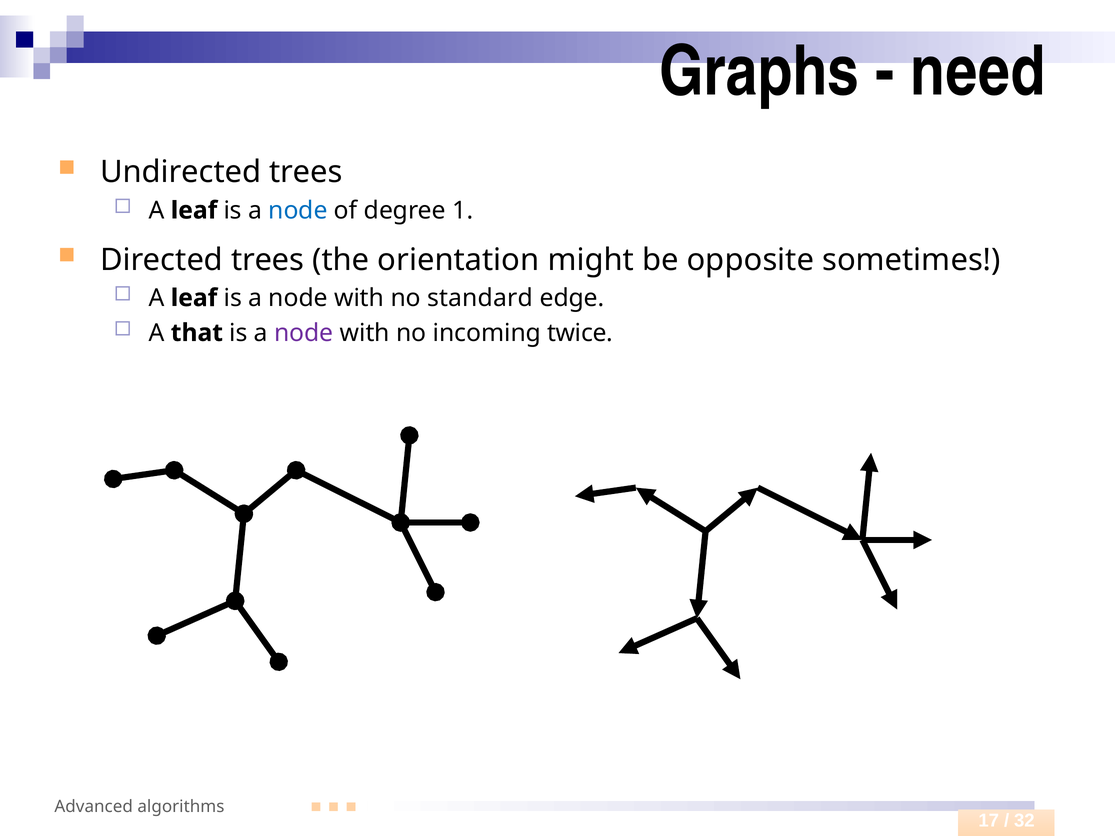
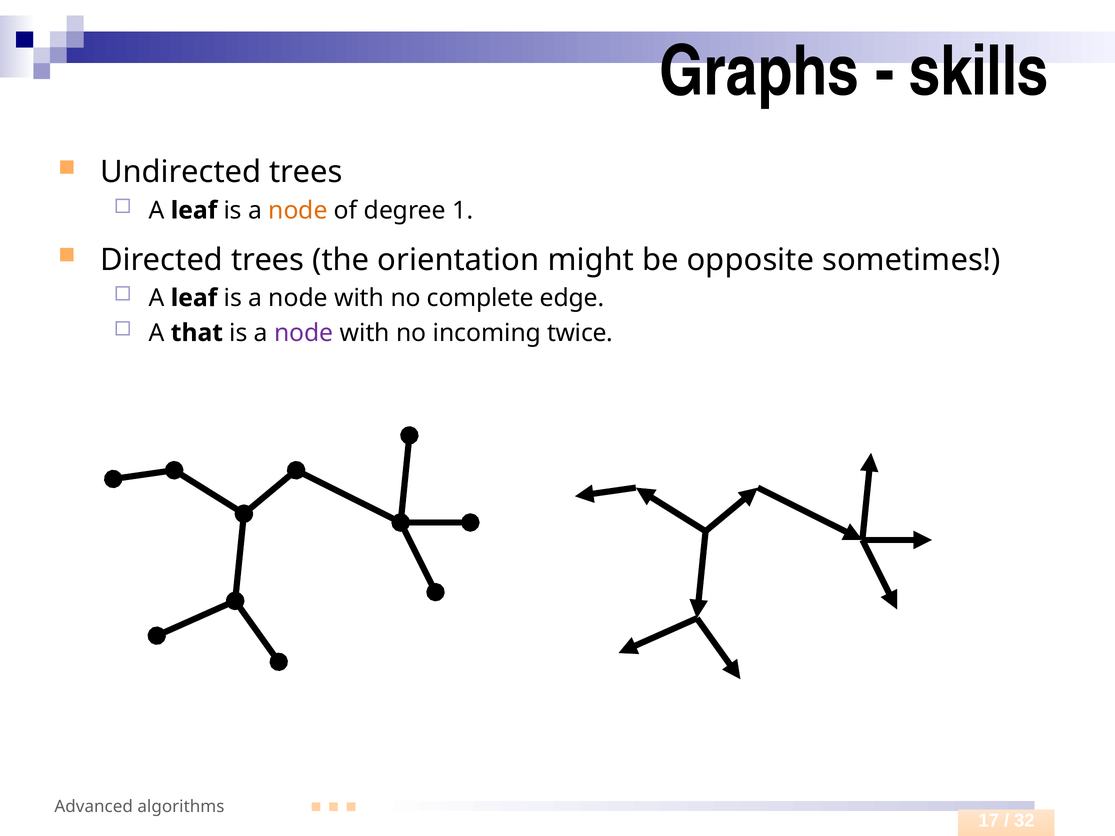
need: need -> skills (979, 72)
node colour: blue -> orange (298, 210)
standard: standard -> complete (480, 298)
